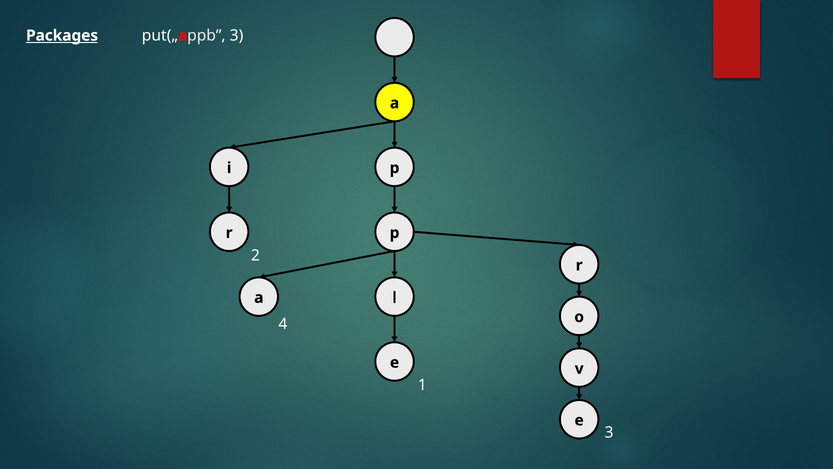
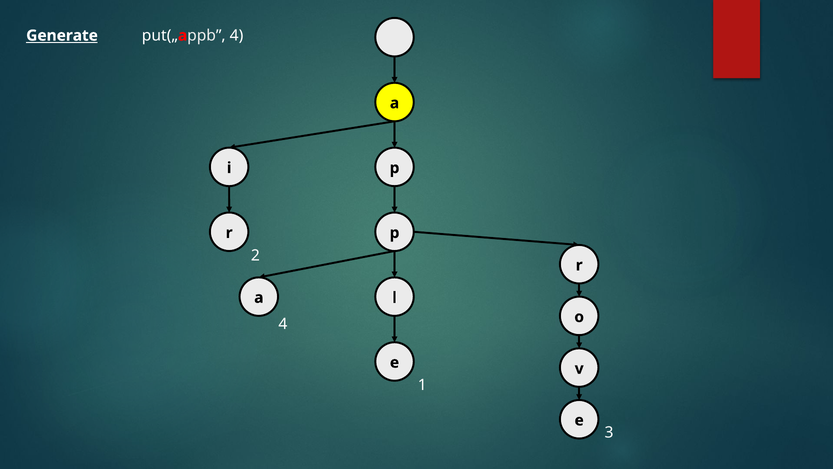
3: 3 -> 4 (237, 36)
Packages: Packages -> Generate (62, 36)
